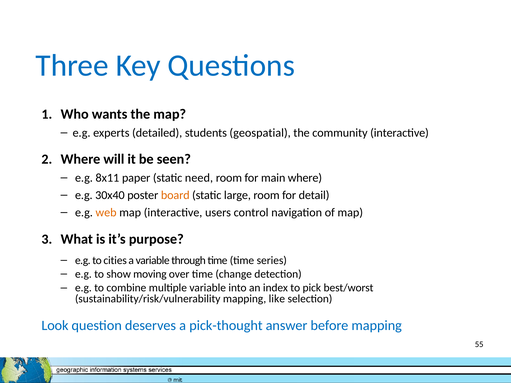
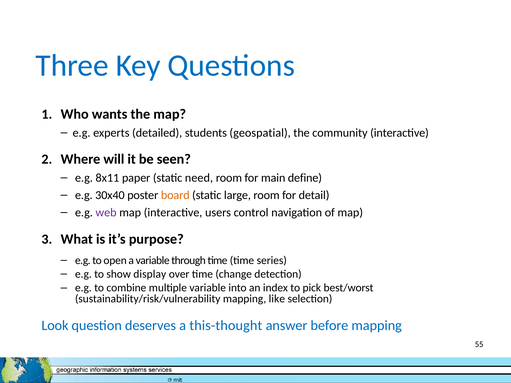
main where: where -> define (305, 178)
web colour: orange -> purple (106, 213)
cities: cities -> open (115, 261)
moving: moving -> display (150, 274)
pick-thought: pick-thought -> this-thought (226, 326)
